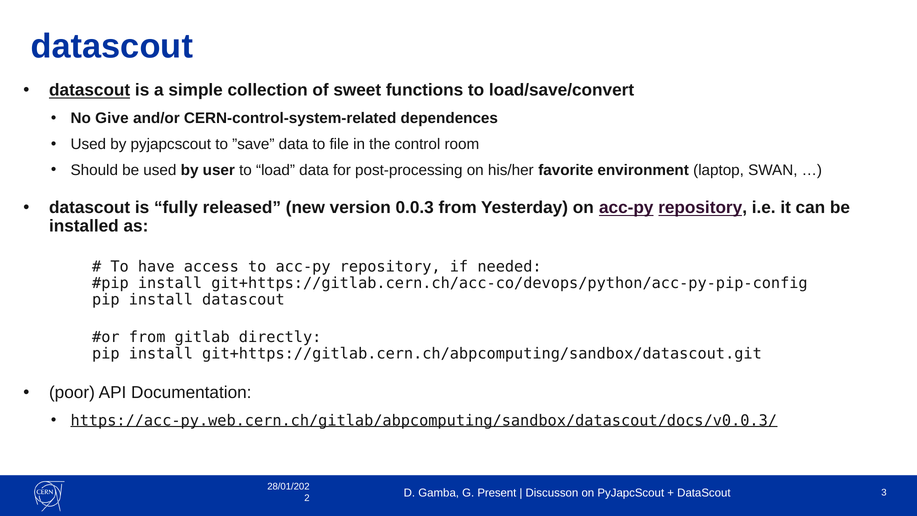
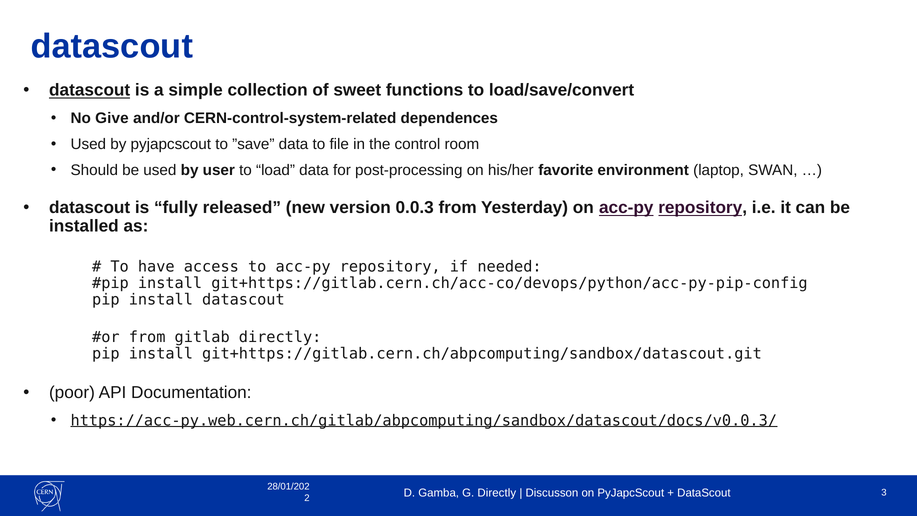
G Present: Present -> Directly (497, 493)
